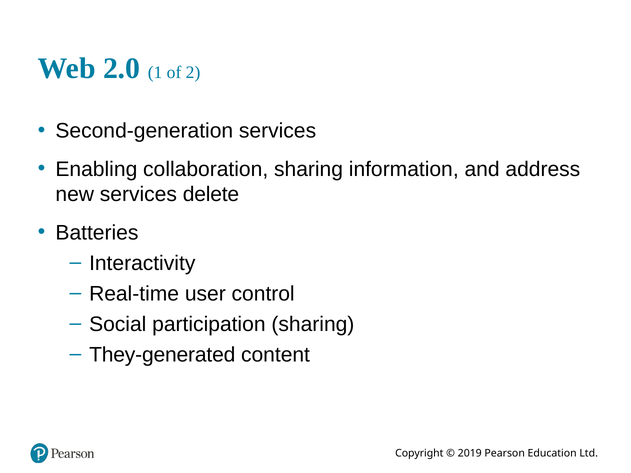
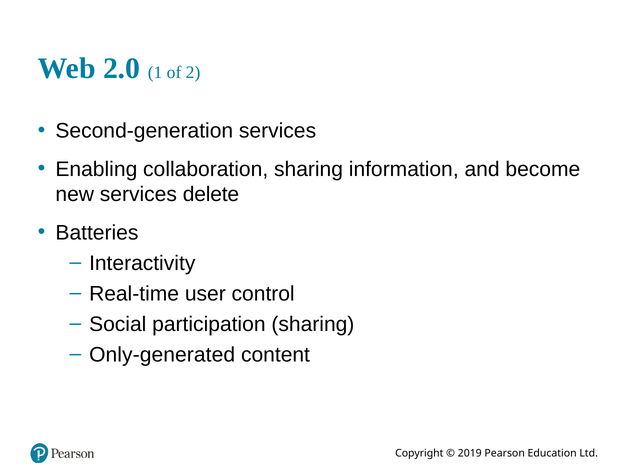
address: address -> become (543, 169)
They-generated: They-generated -> Only-generated (162, 355)
